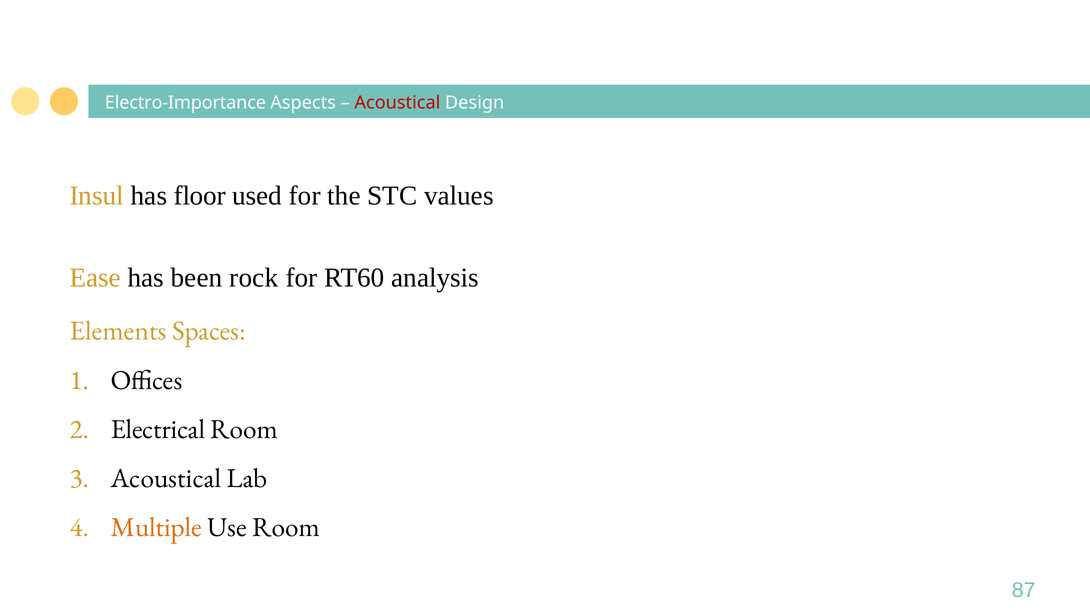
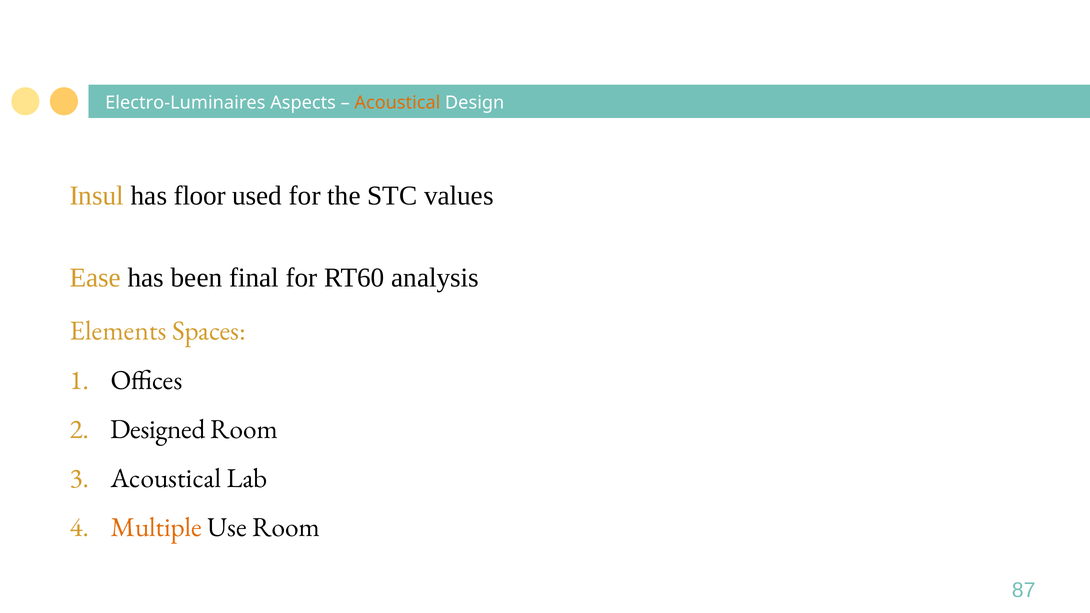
Electro-Importance: Electro-Importance -> Electro-Luminaires (185, 103)
Acoustical colour: red -> orange (397, 103)
rock: rock -> final (254, 278)
Electrical: Electrical -> Designed (158, 429)
